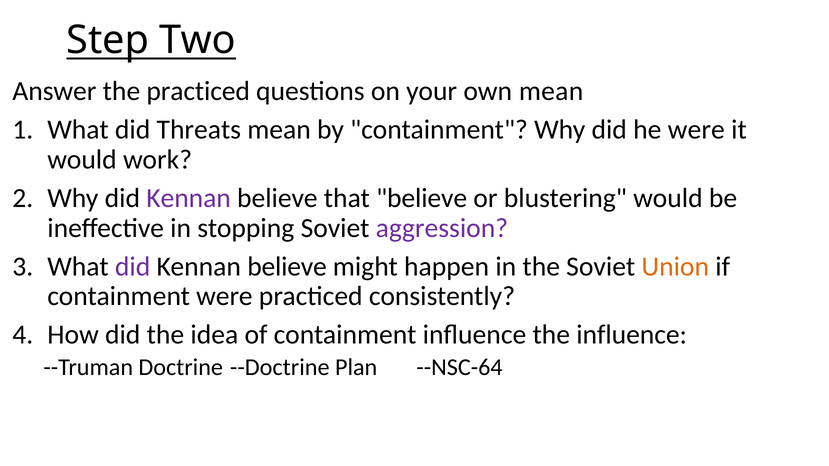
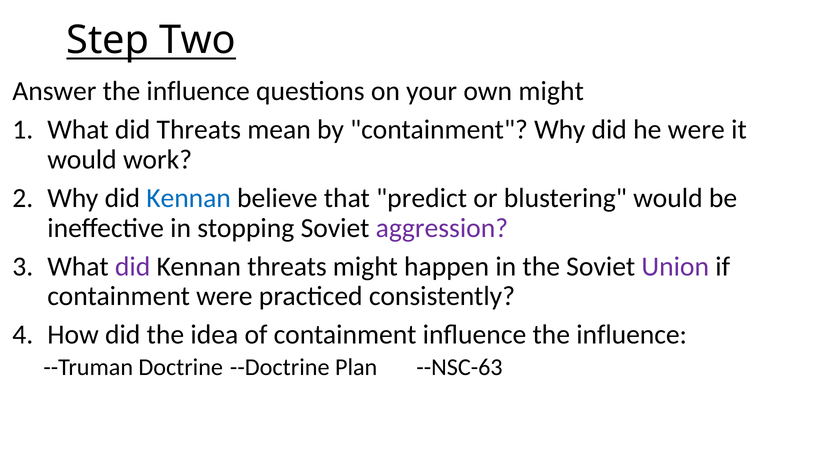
Answer the practiced: practiced -> influence (198, 91)
own mean: mean -> might (551, 91)
Kennan colour: purple -> blue (189, 198)
that believe: believe -> predict (422, 198)
believe: believe -> threats (287, 267)
Union colour: orange -> purple (675, 267)
--NSC-64: --NSC-64 -> --NSC-63 (460, 367)
